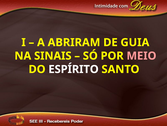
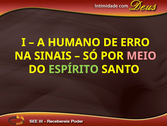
ABRIRAM: ABRIRAM -> HUMANO (74, 42)
GUIA: GUIA -> ERRO (135, 42)
ESPÍRITO colour: white -> light green (74, 69)
